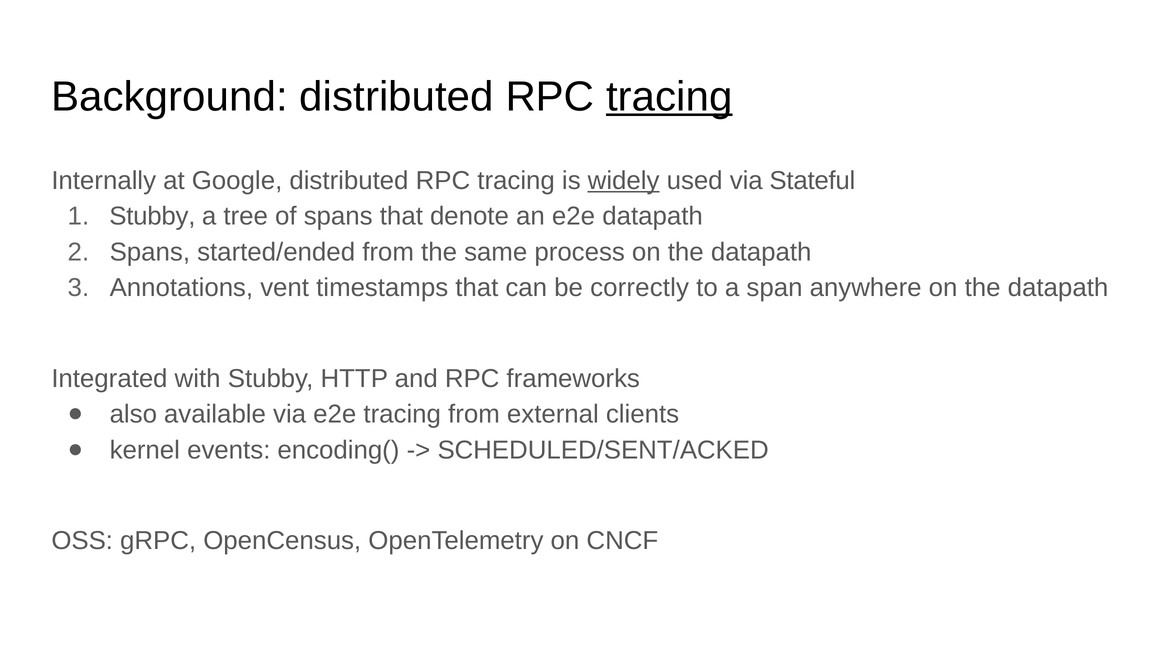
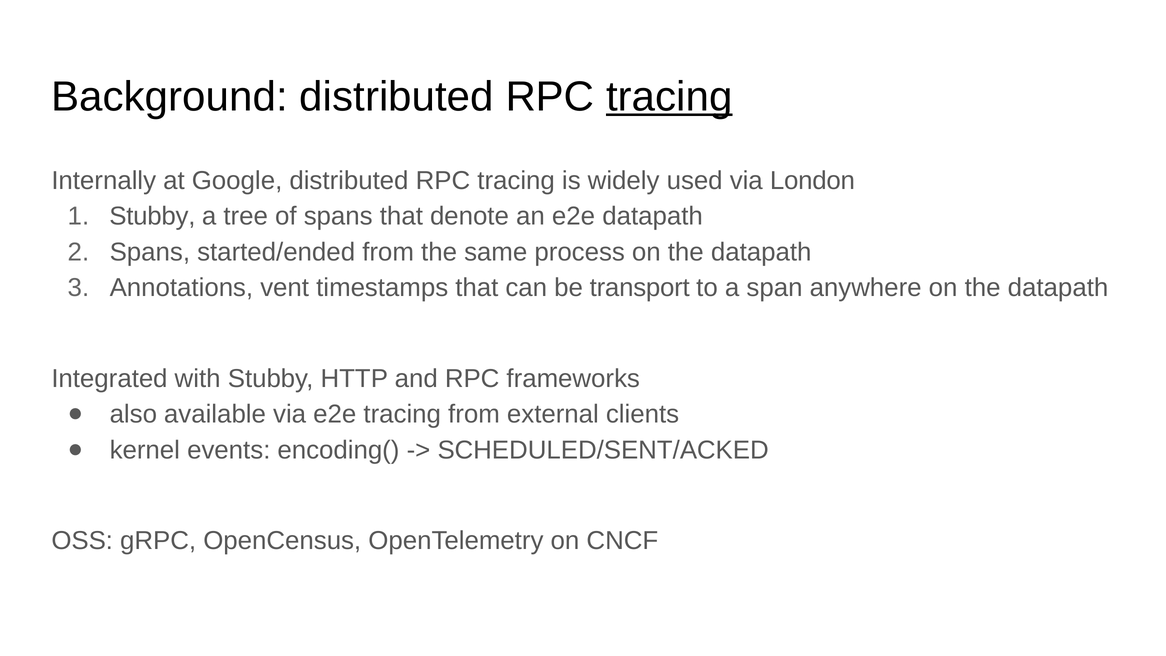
widely underline: present -> none (624, 181)
Stateful: Stateful -> London (812, 181)
correctly: correctly -> transport (640, 288)
